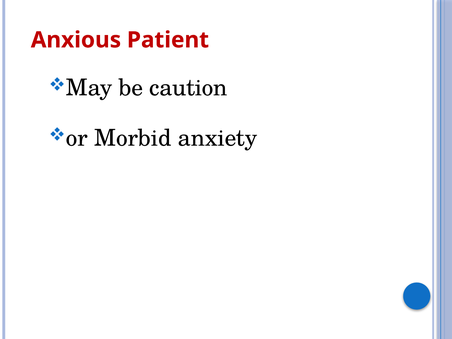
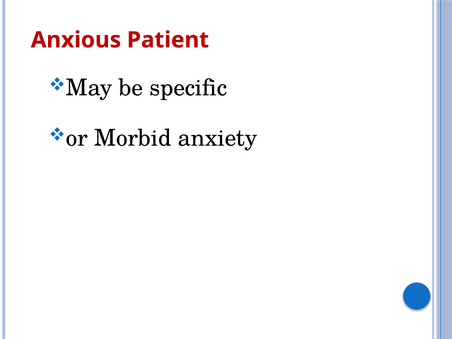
caution: caution -> specific (188, 88)
